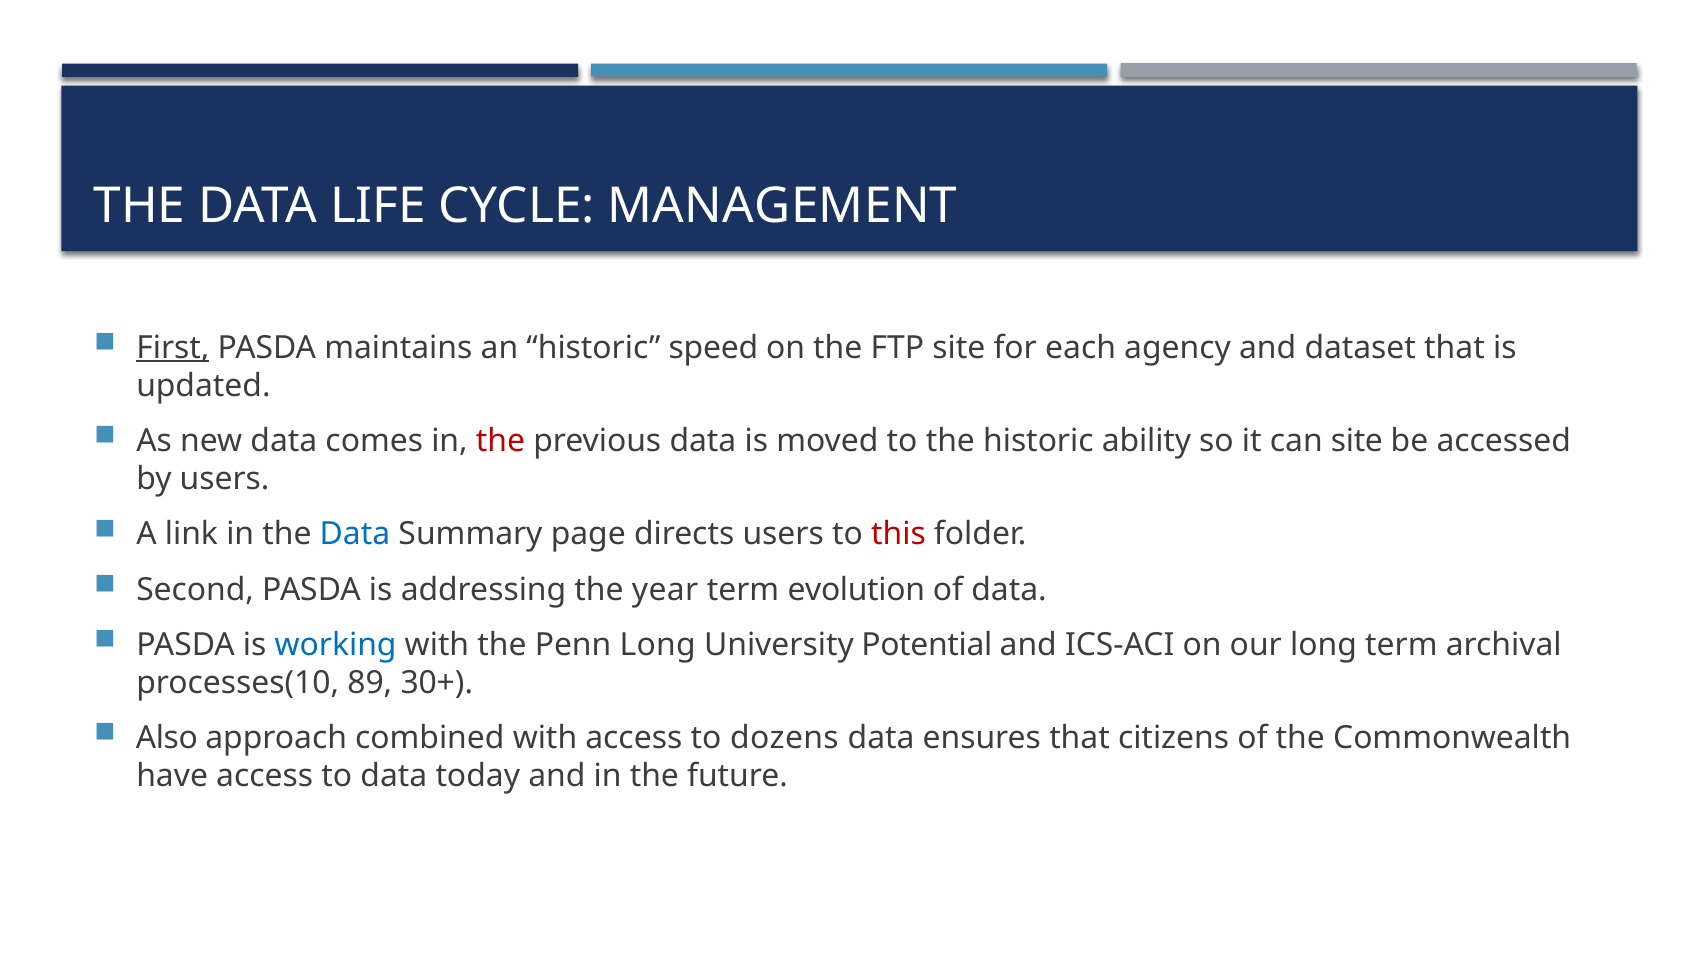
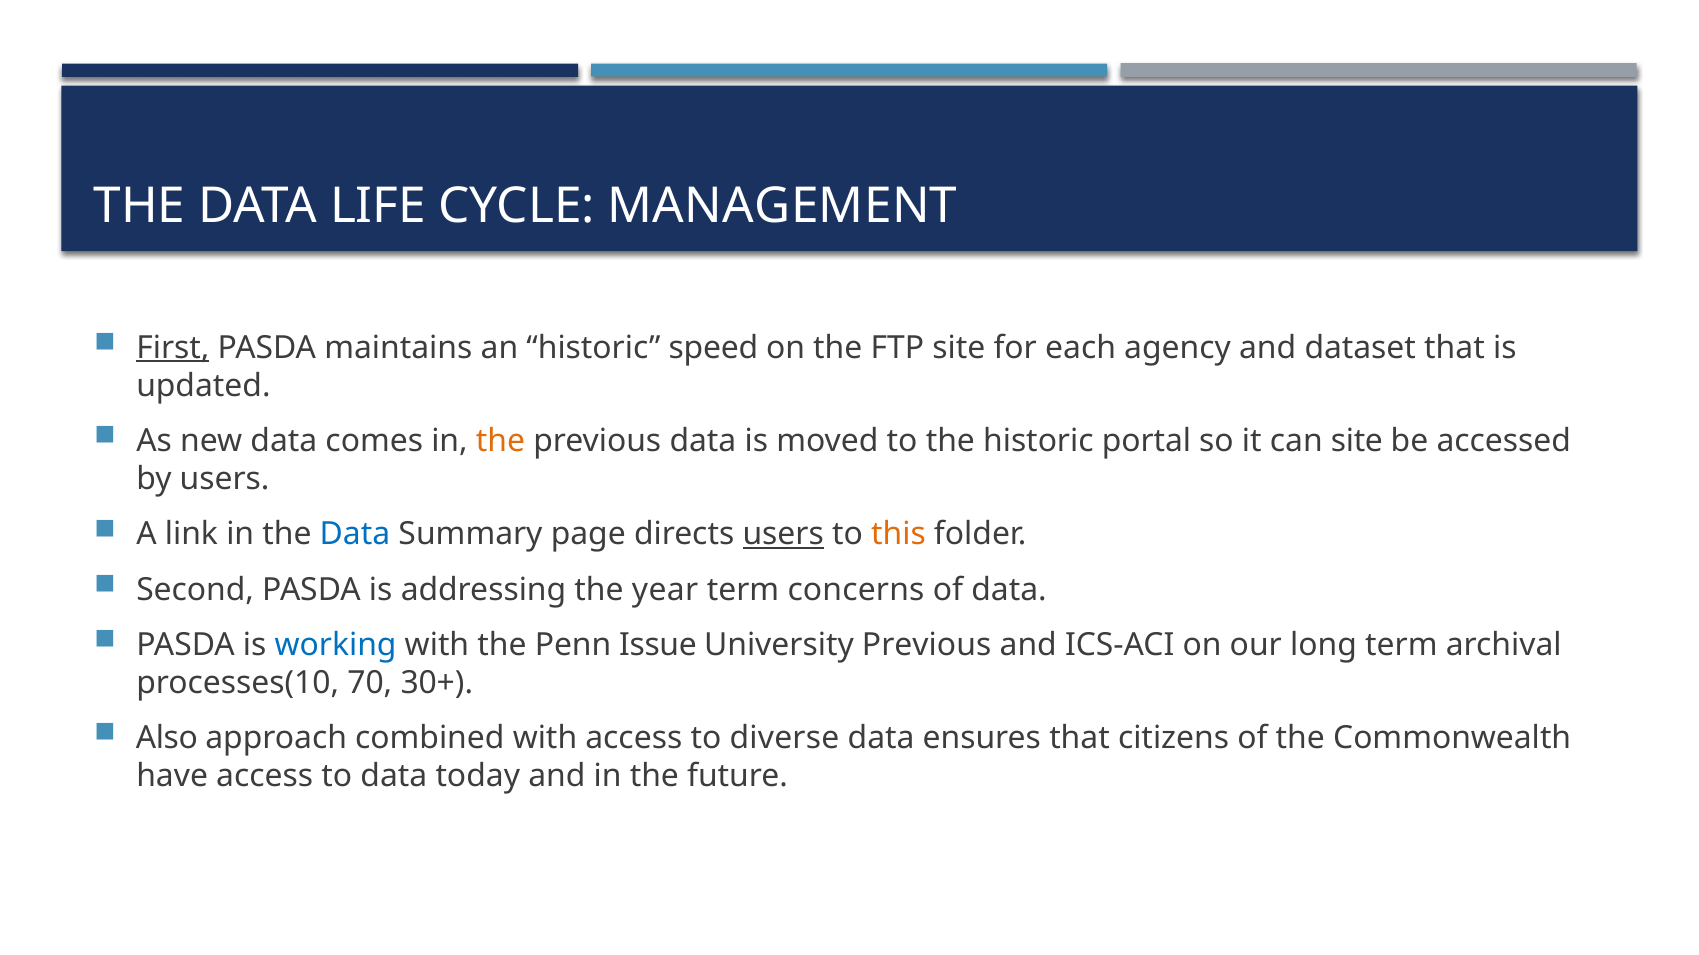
the colour: red -> orange (500, 441)
ability: ability -> portal (1146, 441)
users underline: none -> present (783, 535)
this colour: red -> orange (899, 535)
evolution: evolution -> concerns (856, 590)
Penn Long: Long -> Issue (658, 645)
University Potential: Potential -> Previous (927, 645)
89: 89 -> 70 (370, 683)
dozens: dozens -> diverse (784, 739)
